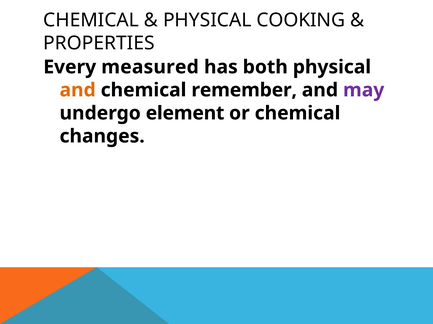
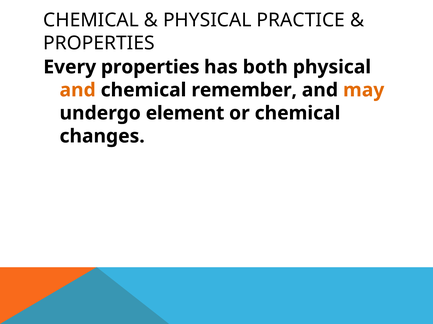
COOKING: COOKING -> PRACTICE (301, 20)
Every measured: measured -> properties (150, 67)
may colour: purple -> orange (364, 90)
